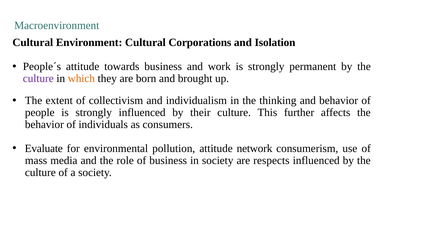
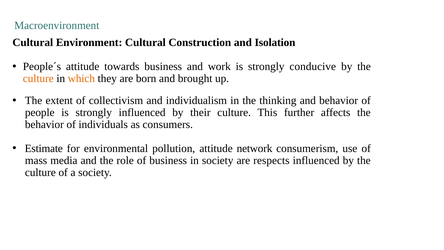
Corporations: Corporations -> Construction (200, 42)
permanent: permanent -> conducive (313, 66)
culture colour: purple -> orange (38, 78)
Evaluate: Evaluate -> Estimate (44, 148)
